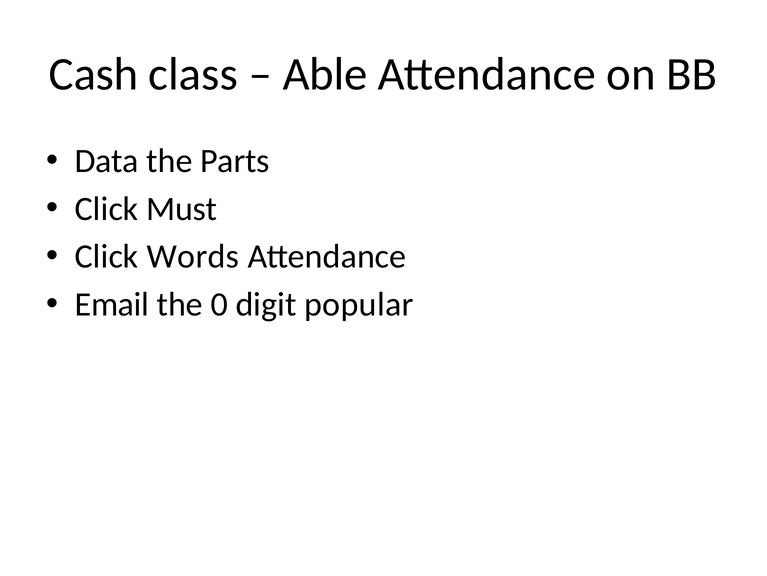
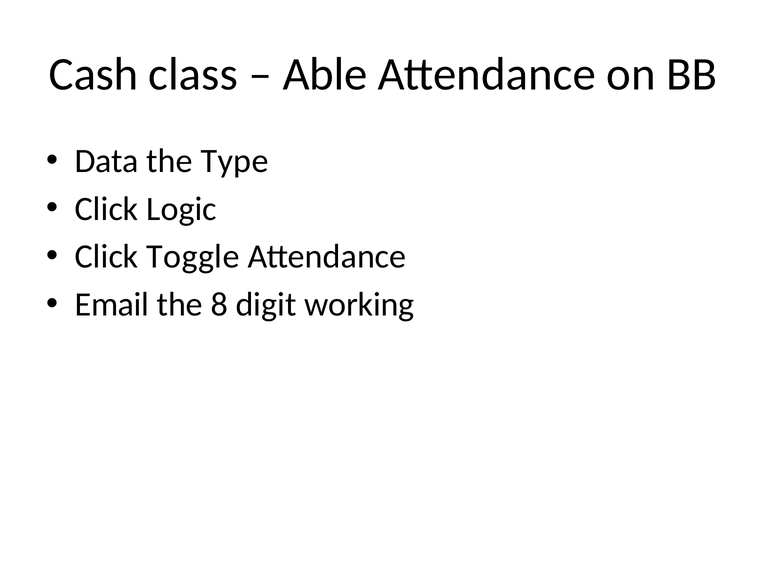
Parts: Parts -> Type (235, 161)
Must: Must -> Logic (181, 209)
Words: Words -> Toggle (193, 256)
0: 0 -> 8 (219, 304)
popular: popular -> working (359, 304)
